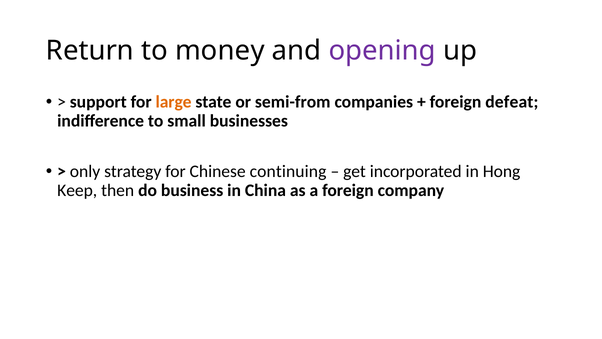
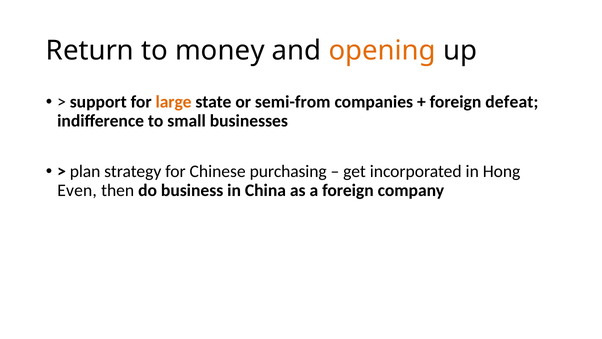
opening colour: purple -> orange (382, 51)
only: only -> plan (85, 171)
continuing: continuing -> purchasing (288, 171)
Keep: Keep -> Even (77, 190)
